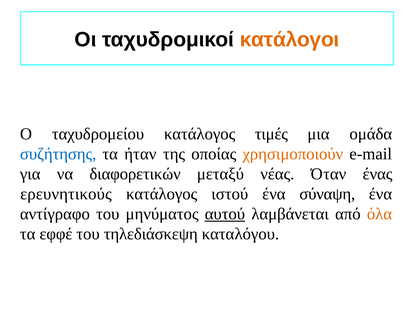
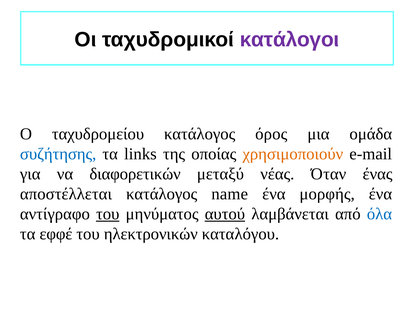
κατάλογοι colour: orange -> purple (290, 40)
τιμές: τιμές -> όρος (271, 134)
ήταν: ήταν -> links (140, 154)
ερευνητικούς: ερευνητικούς -> αποστέλλεται (66, 194)
ιστού: ιστού -> name (230, 194)
σύναψη: σύναψη -> μορφής (327, 194)
του underline: none -> present (108, 214)
όλα colour: orange -> blue (379, 214)
τηλεδιάσκεψη: τηλεδιάσκεψη -> ηλεκτρονικών (151, 234)
